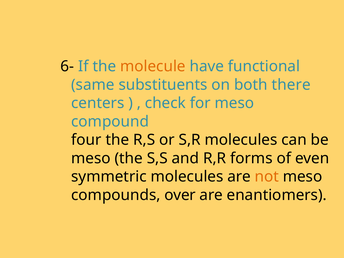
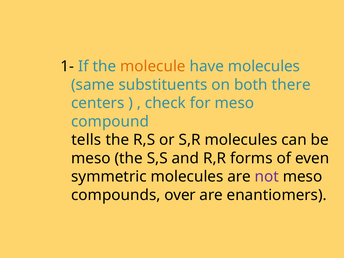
6-: 6- -> 1- (67, 66)
have functional: functional -> molecules (264, 66)
four: four -> tells (86, 140)
not colour: orange -> purple (267, 177)
